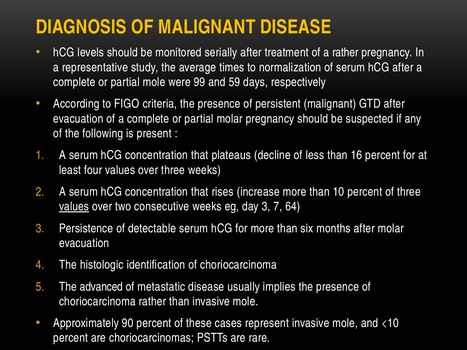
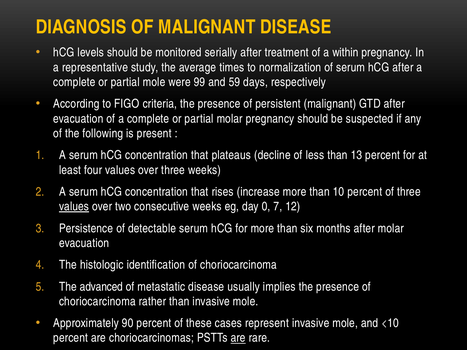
a rather: rather -> within (345, 53)
16: 16 -> 13 (356, 155)
day 3: 3 -> 0 (266, 207)
64: 64 -> 12 (293, 207)
are underline: none -> present (238, 338)
